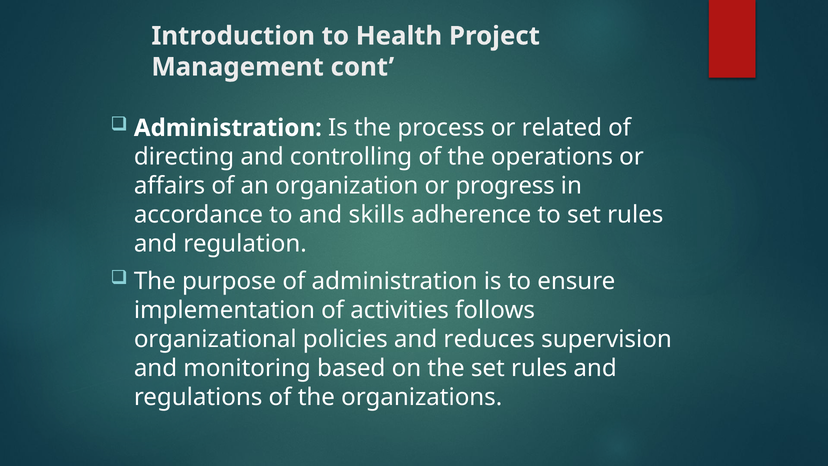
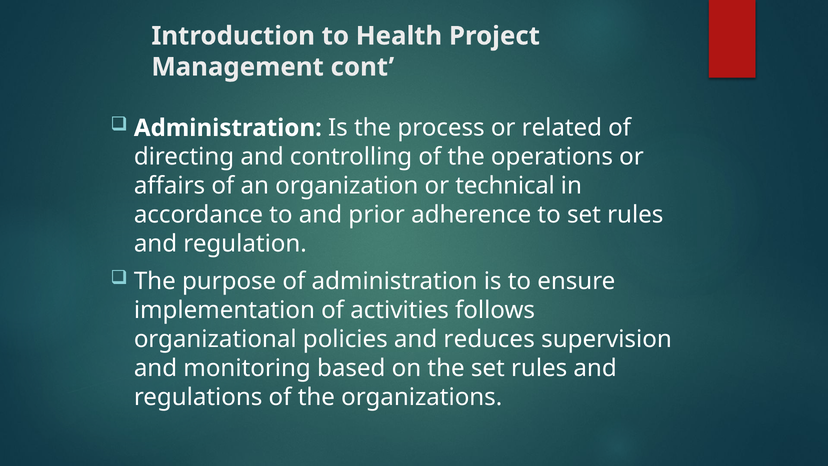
progress: progress -> technical (505, 186)
skills: skills -> prior (377, 215)
